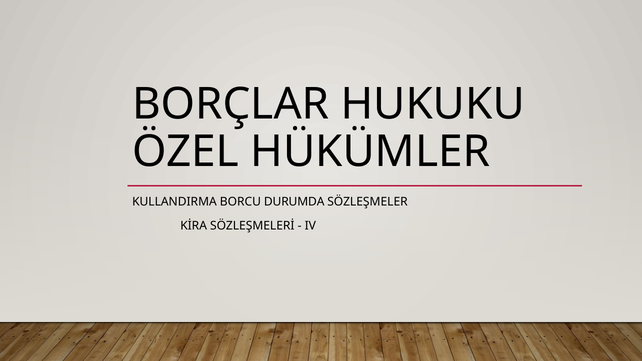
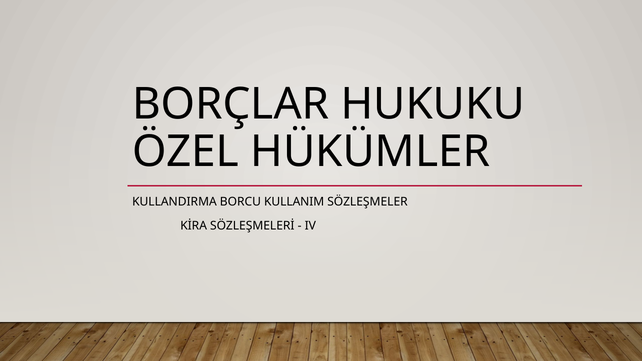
DURUMDA: DURUMDA -> KULLANIM (294, 202)
